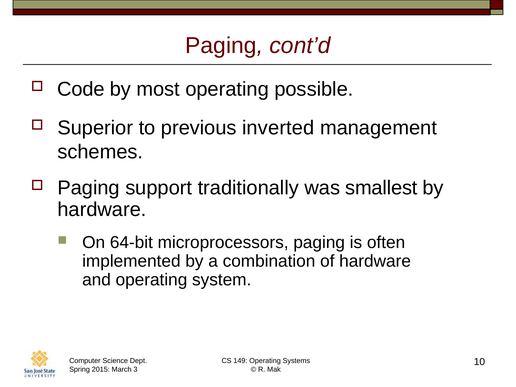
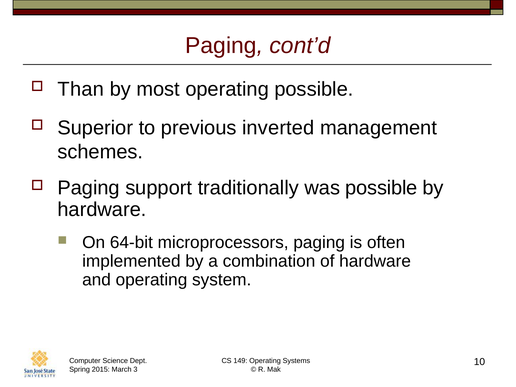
Code: Code -> Than (81, 89)
was smallest: smallest -> possible (381, 188)
